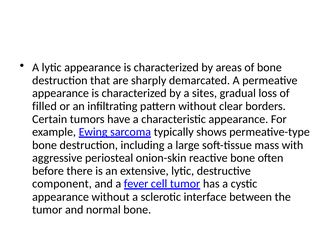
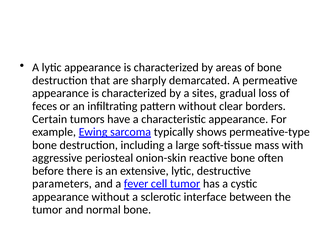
filled: filled -> feces (45, 106)
component: component -> parameters (62, 183)
